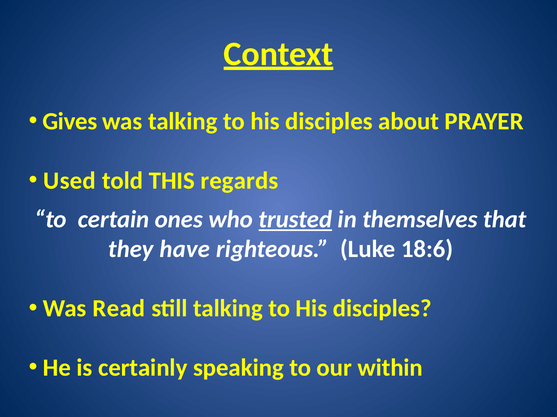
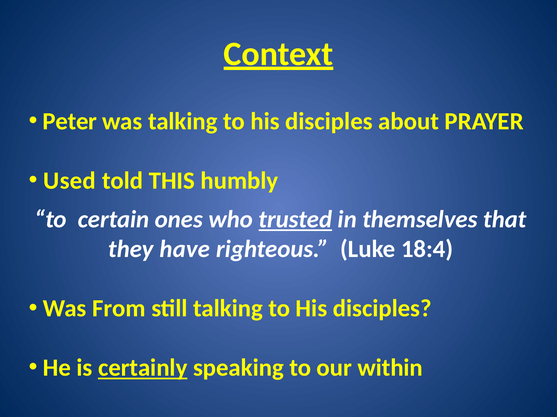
Gives: Gives -> Peter (70, 121)
regards: regards -> humbly (239, 181)
18:6: 18:6 -> 18:4 (427, 250)
Read: Read -> From (119, 309)
certainly underline: none -> present (143, 368)
